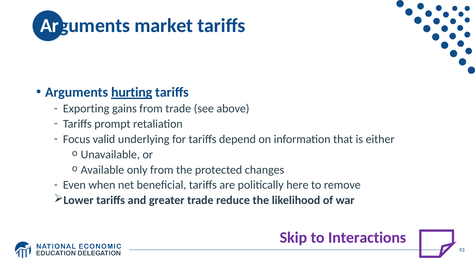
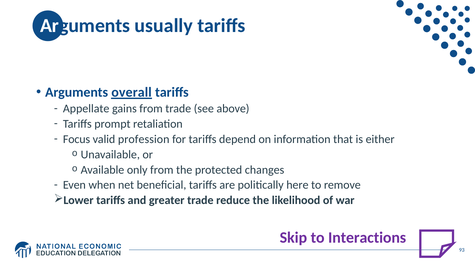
market: market -> usually (164, 26)
hurting: hurting -> overall (132, 92)
Exporting: Exporting -> Appellate (86, 109)
underlying: underlying -> profession (144, 139)
